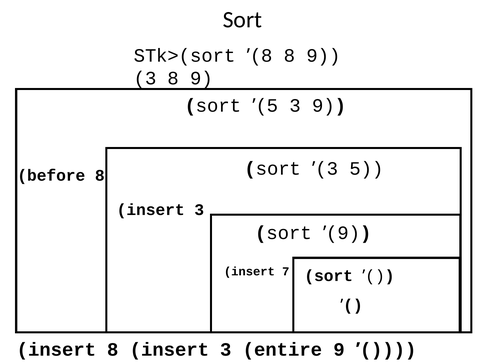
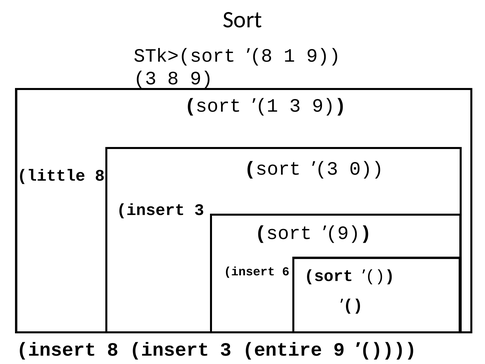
8 8: 8 -> 1 (290, 56)
5: 5 -> 1 (267, 106)
before: before -> little (51, 175)
3 5: 5 -> 0 (366, 168)
7: 7 -> 6 (286, 271)
